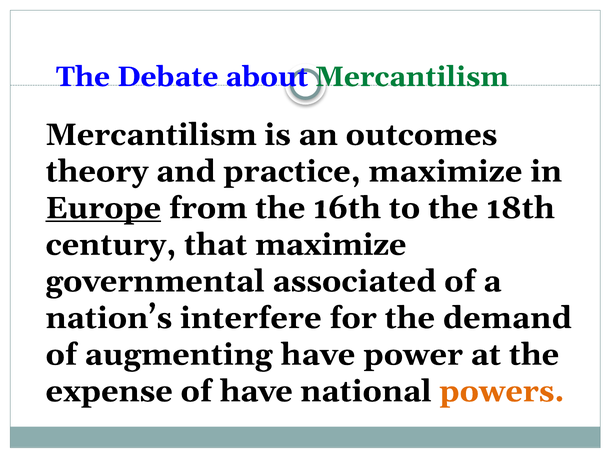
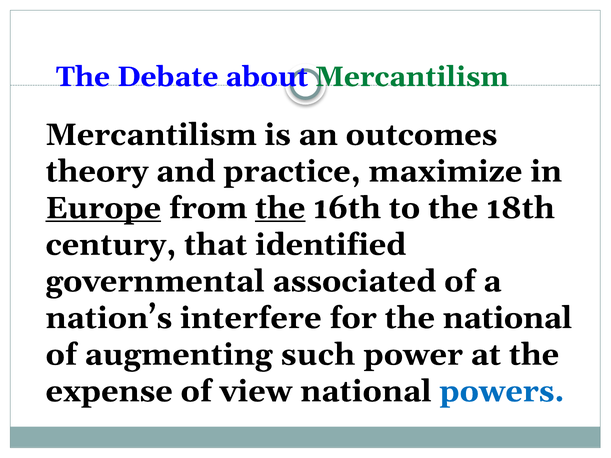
the underline: none -> present (280, 208)
that maximize: maximize -> identified (331, 245)
the demand: demand -> national (507, 318)
augmenting have: have -> such (318, 355)
of have: have -> view (256, 391)
powers colour: orange -> blue (502, 391)
